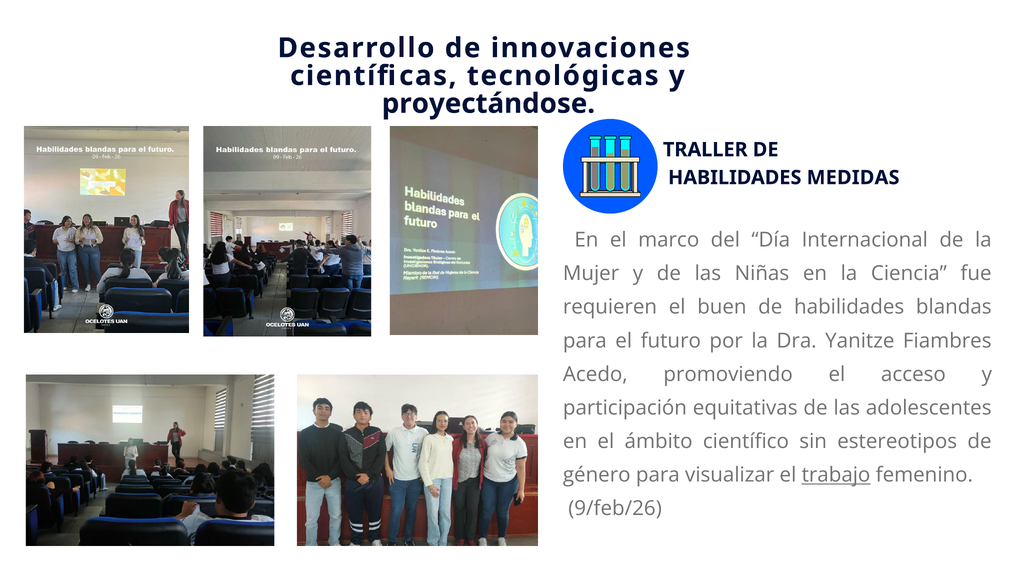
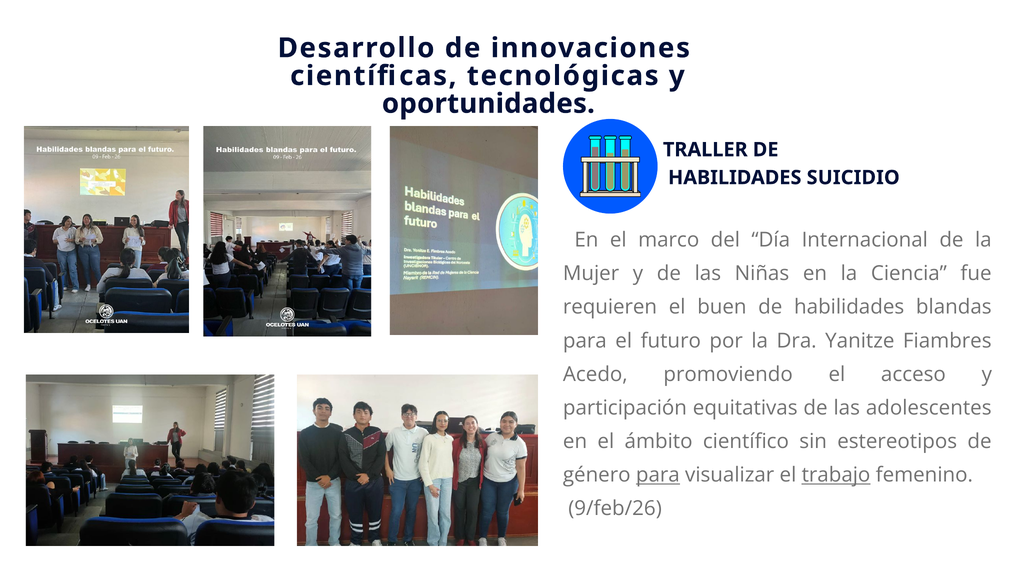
proyectándose: proyectándose -> oportunidades (488, 104)
MEDIDAS: MEDIDAS -> SUICIDIO (853, 177)
para underline: none -> present (658, 475)
